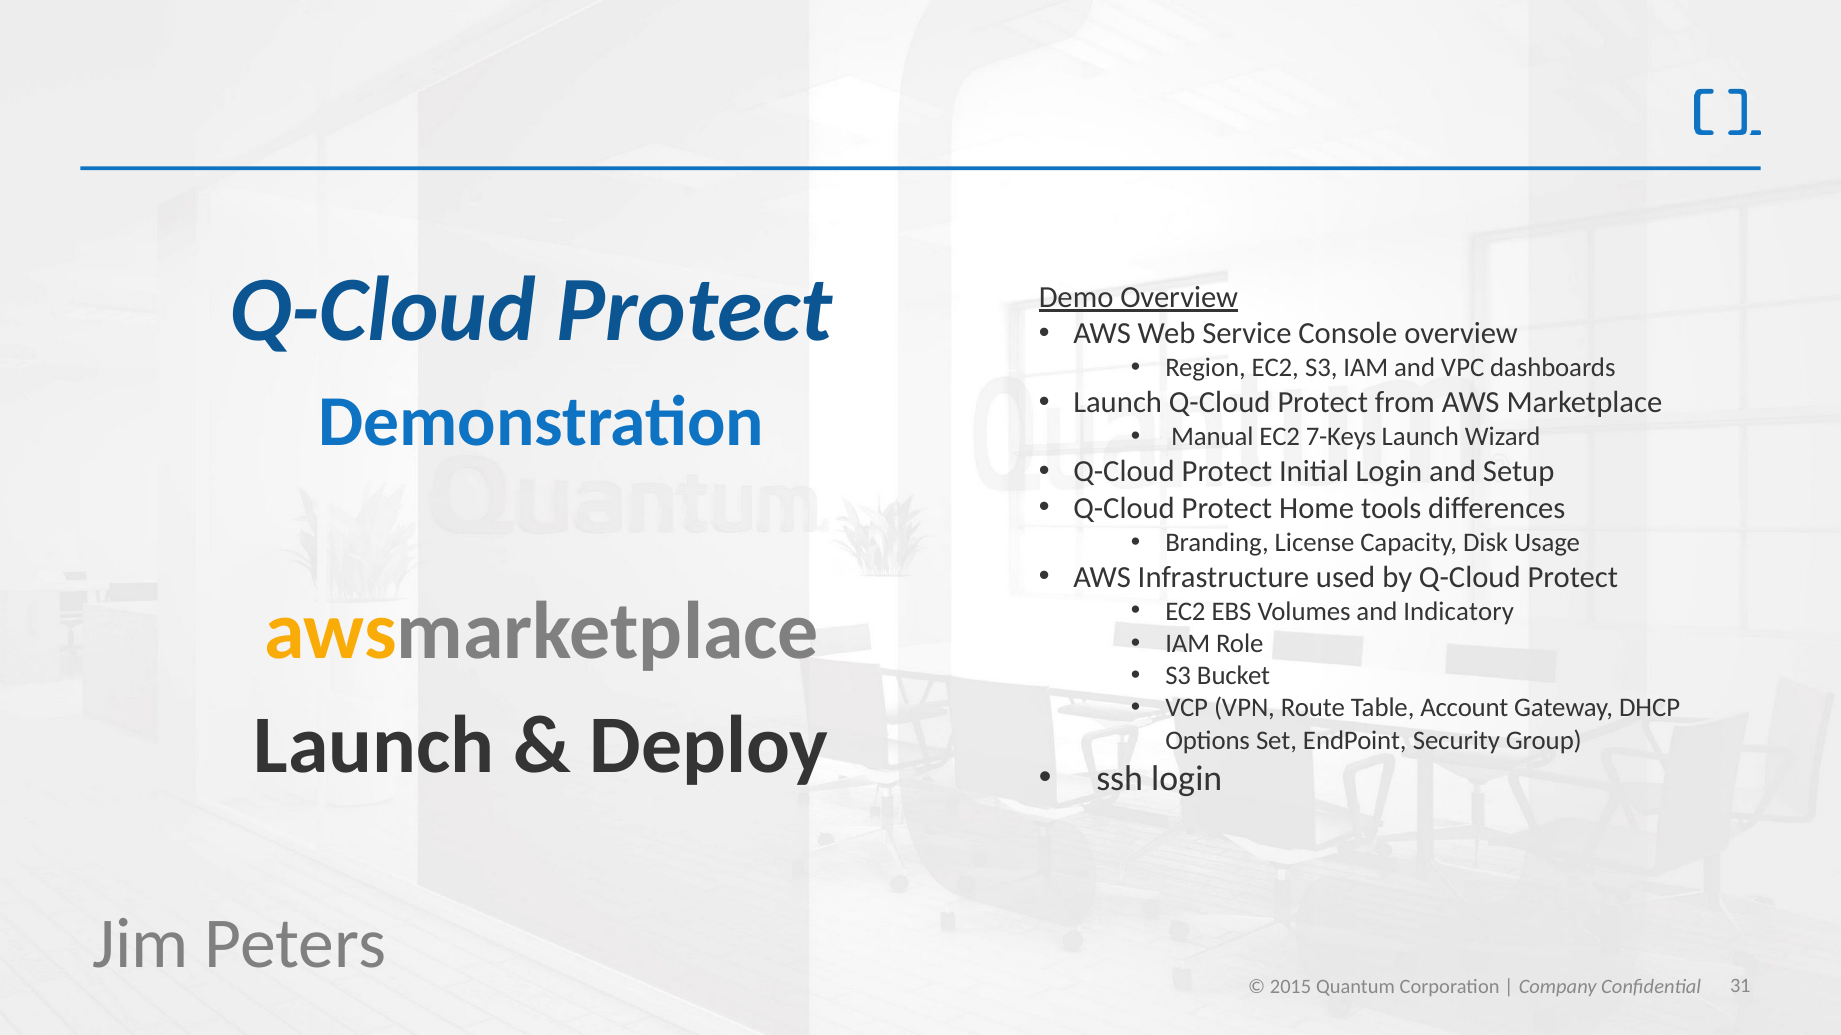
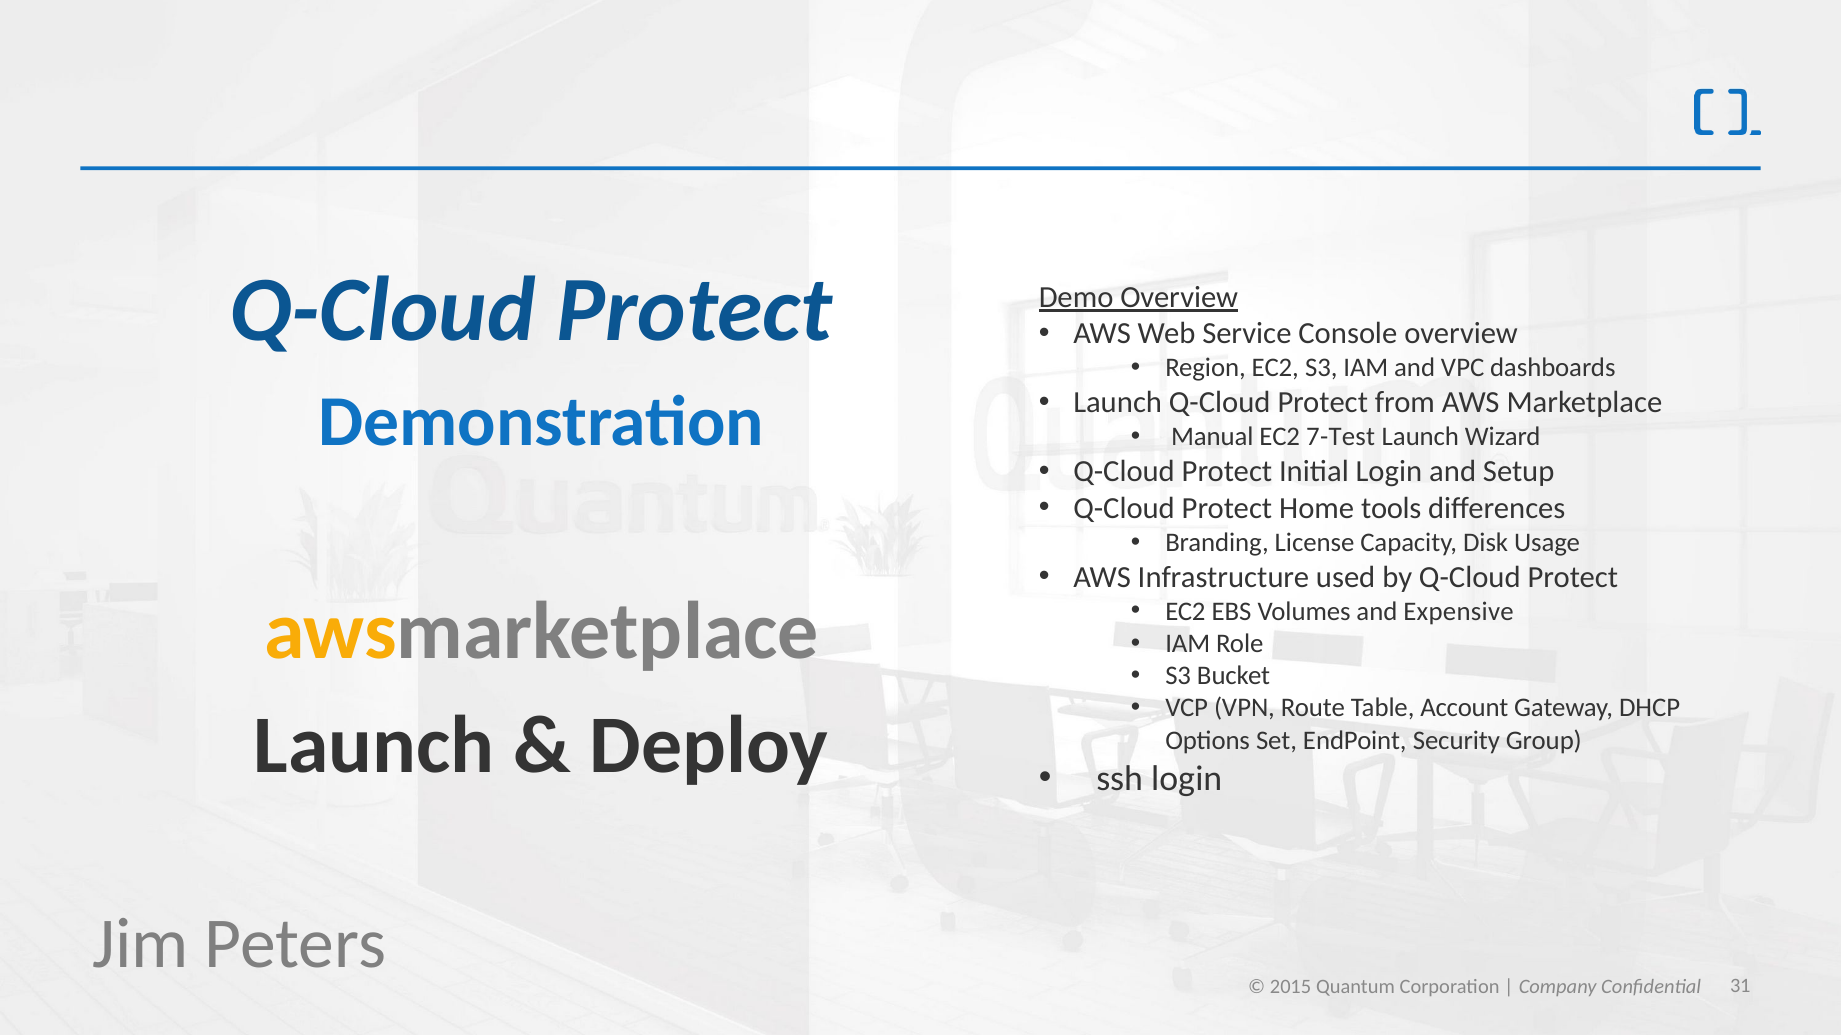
7-Keys: 7-Keys -> 7-Test (1341, 437)
Indicatory: Indicatory -> Expensive (1459, 612)
